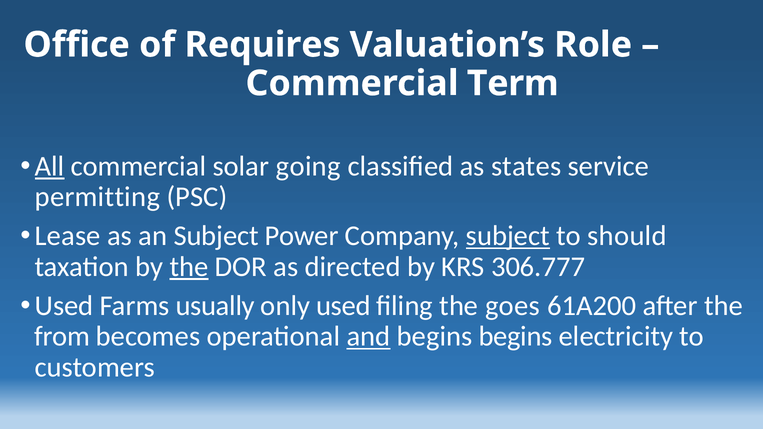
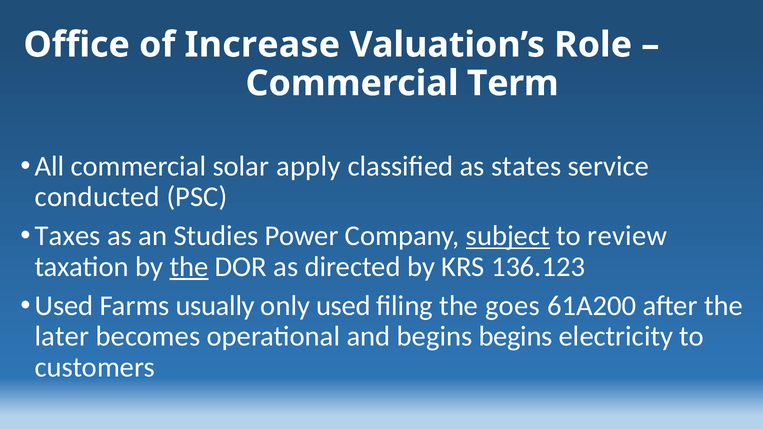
Requires: Requires -> Increase (262, 45)
All underline: present -> none (50, 166)
going: going -> apply (308, 166)
permitting: permitting -> conducted (97, 197)
Lease: Lease -> Taxes (68, 236)
an Subject: Subject -> Studies (216, 236)
should: should -> review (627, 236)
306.777: 306.777 -> 136.123 (538, 267)
from: from -> later (62, 337)
and underline: present -> none (368, 337)
